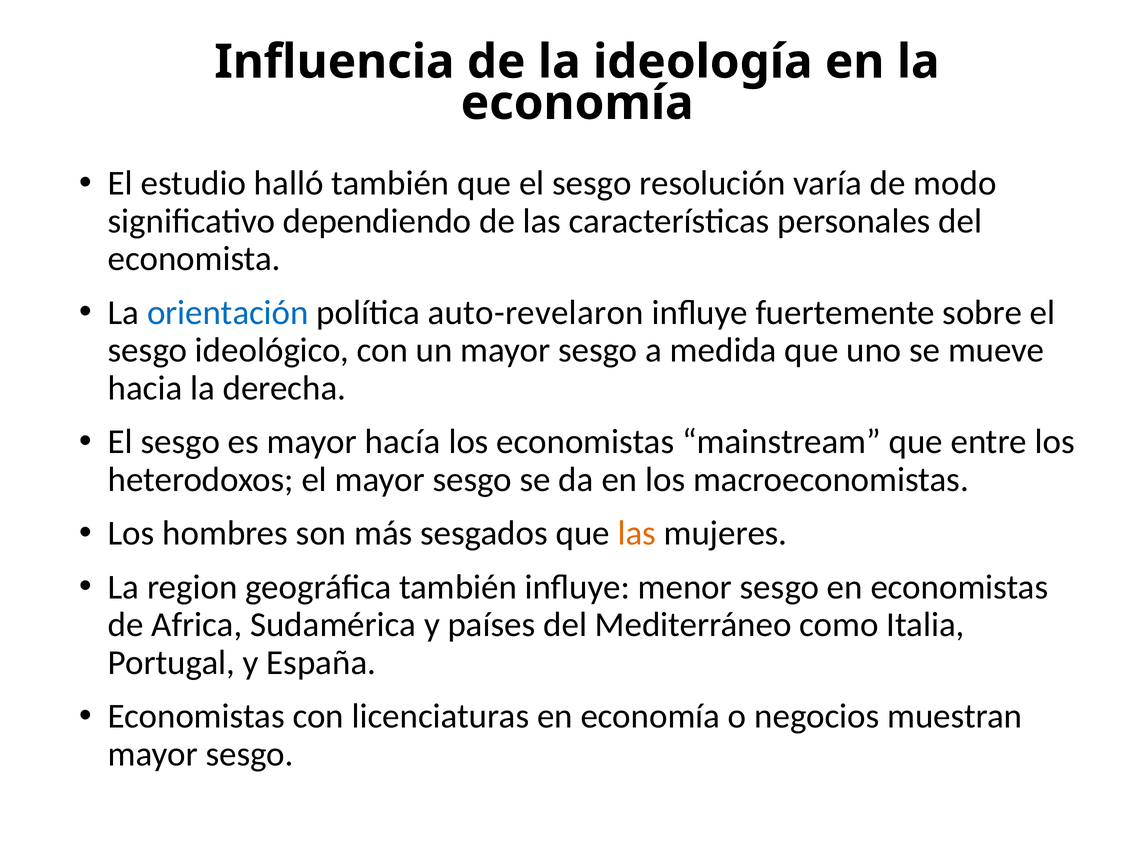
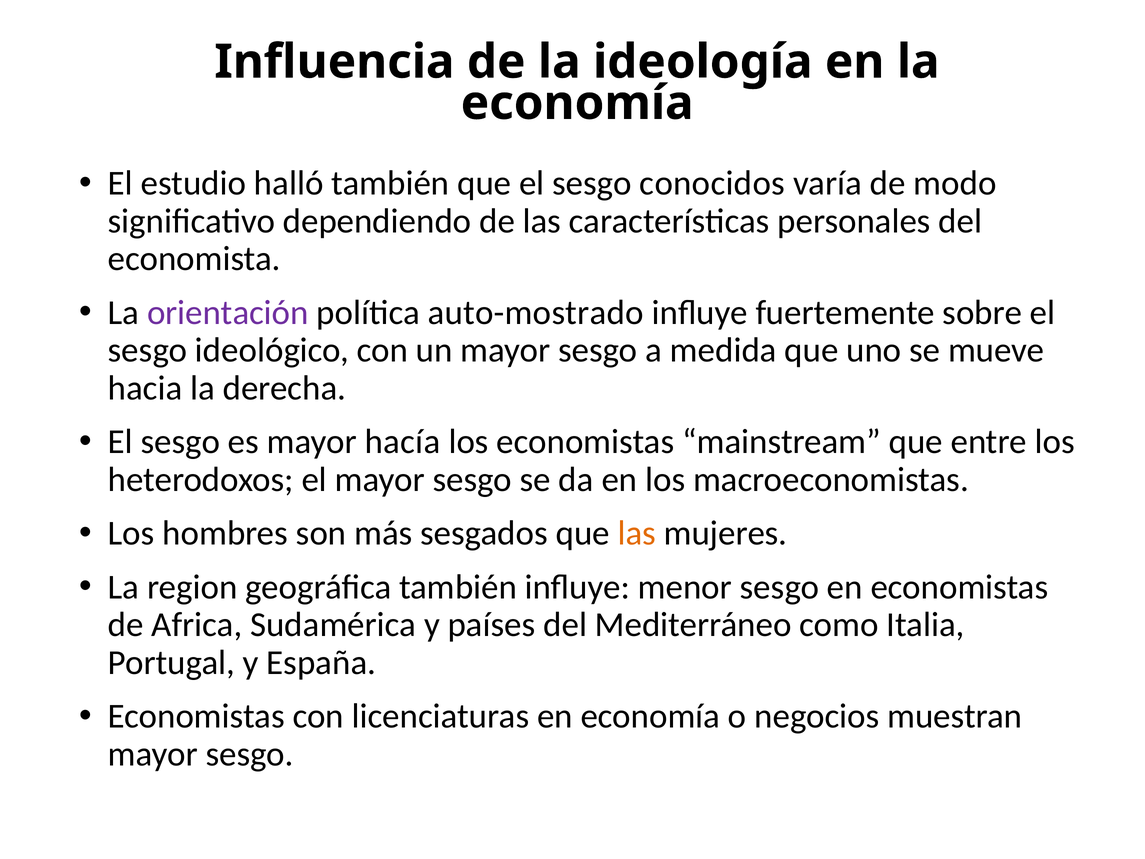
resolución: resolución -> conocidos (712, 183)
orientación colour: blue -> purple (228, 312)
auto-revelaron: auto-revelaron -> auto-mostrado (536, 312)
